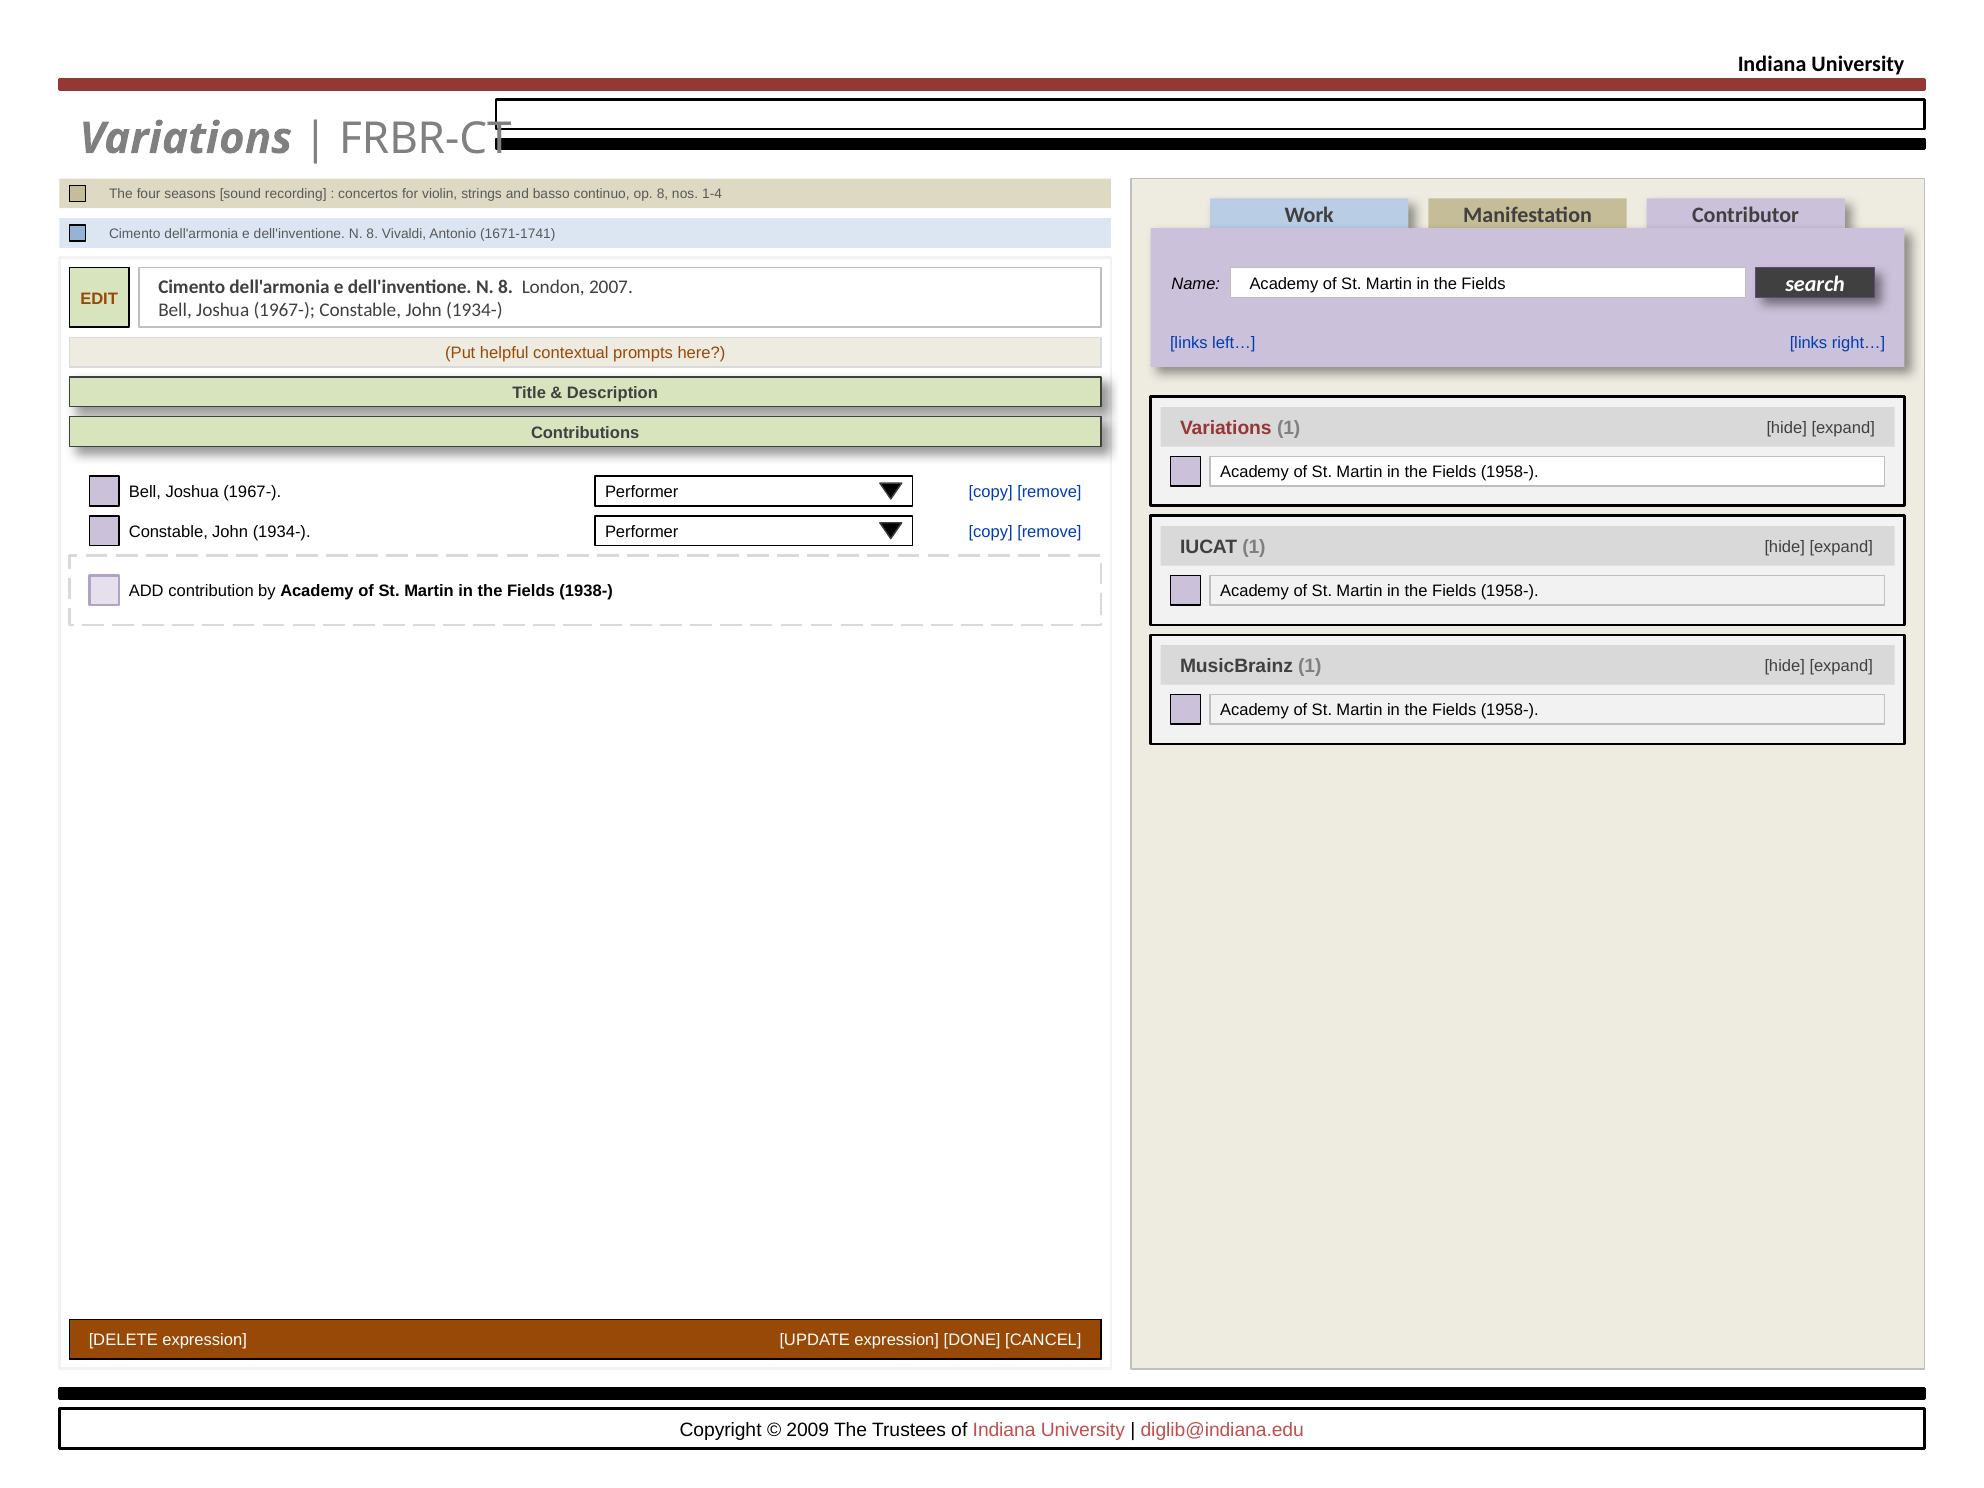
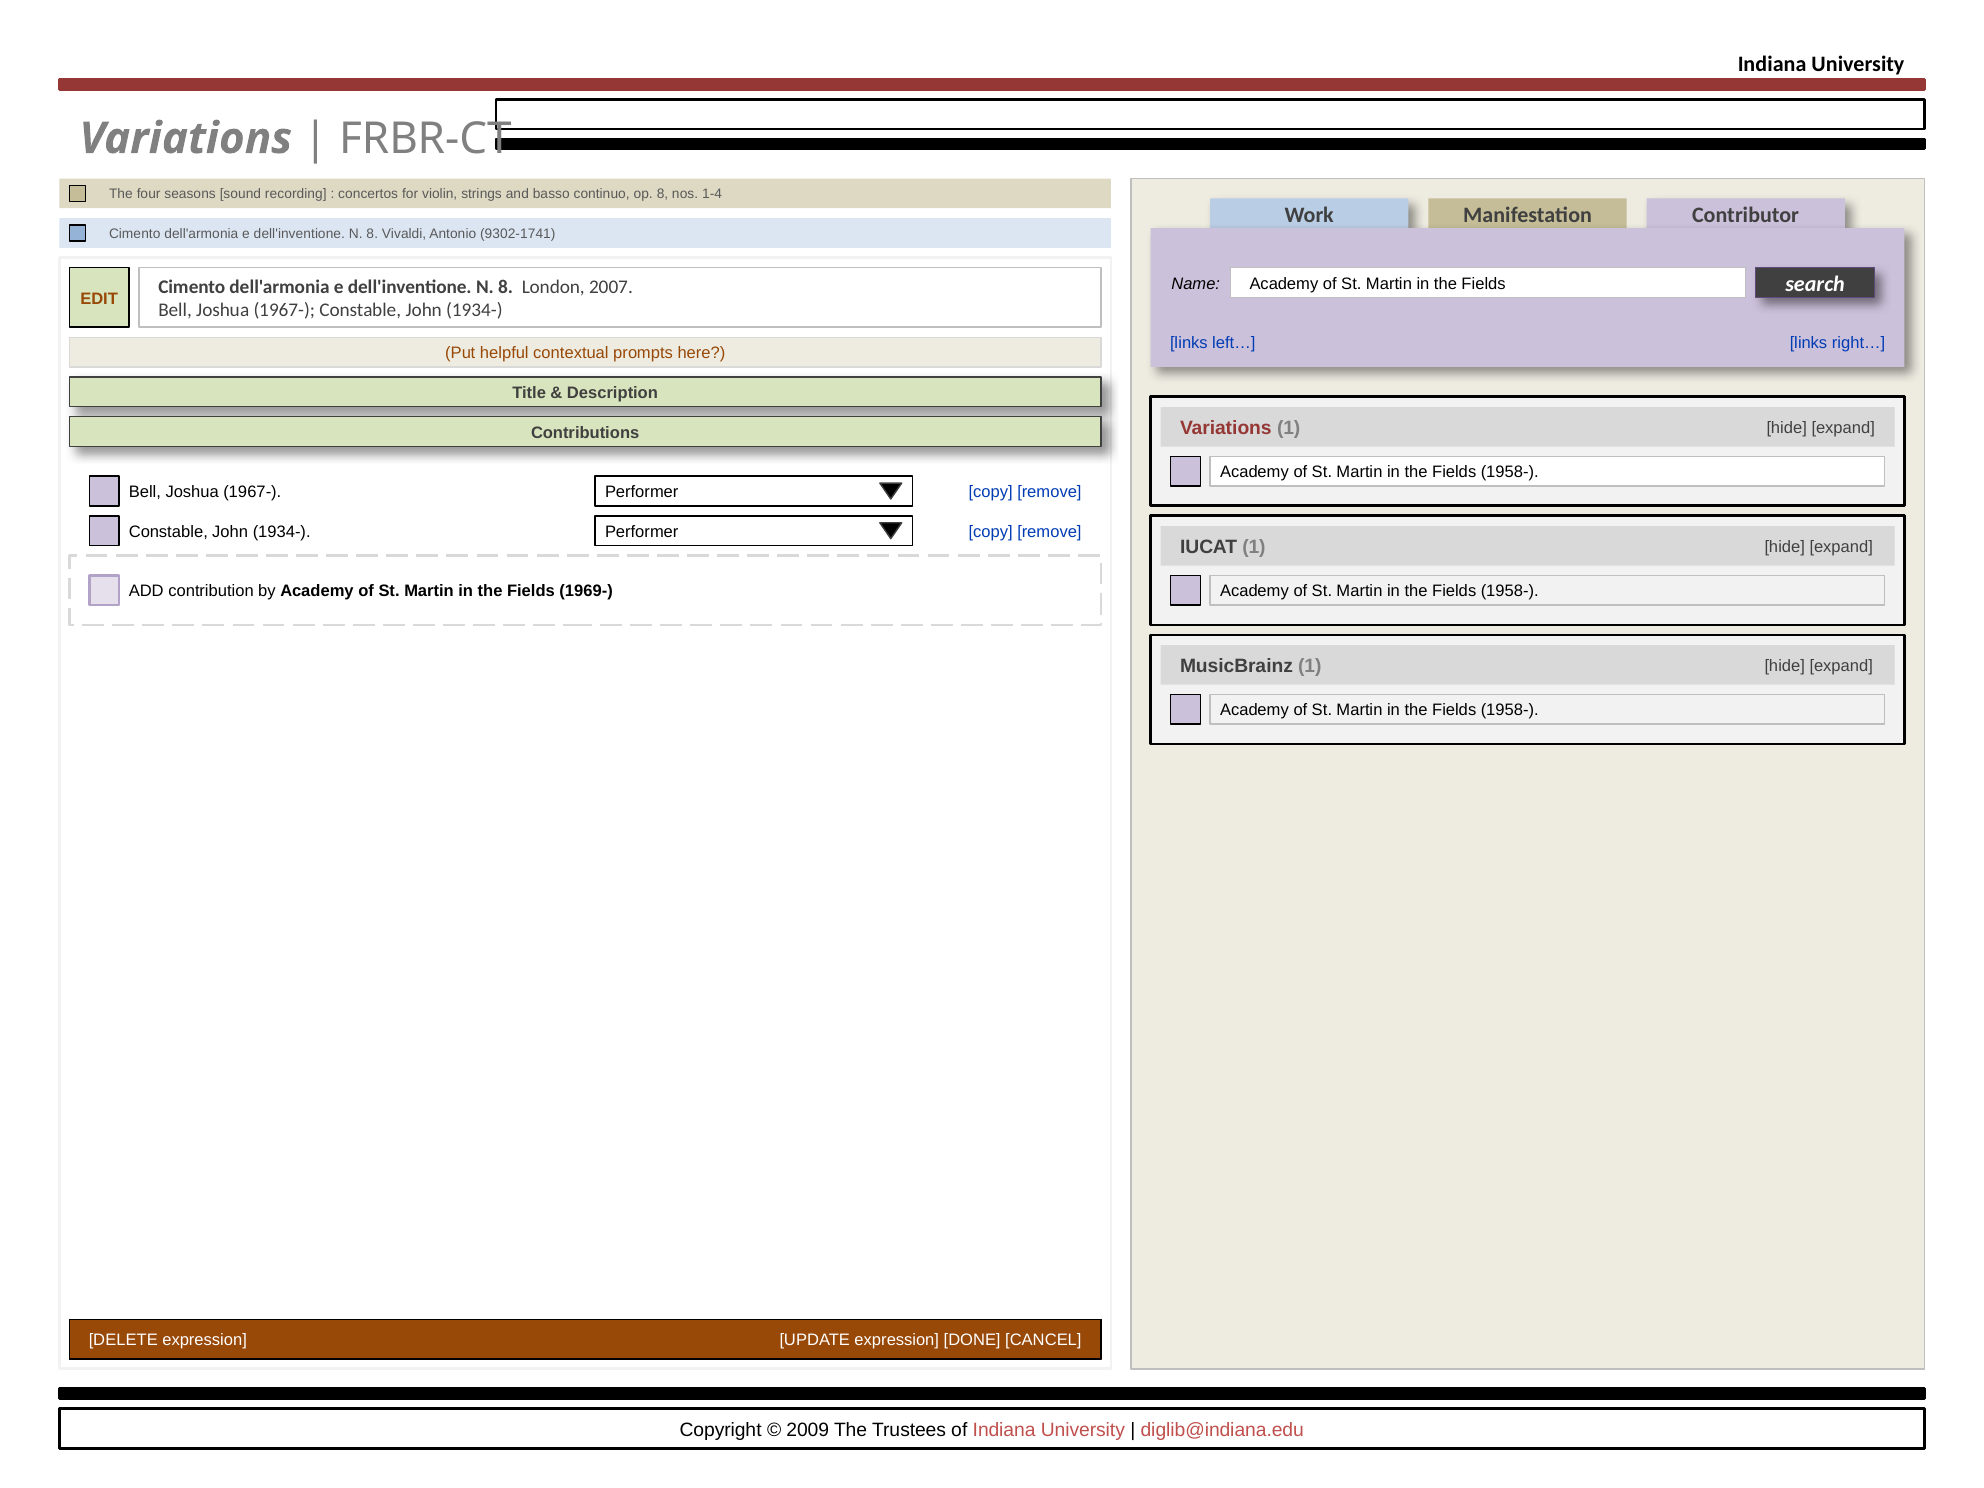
1671-1741: 1671-1741 -> 9302-1741 (518, 234)
1938-: 1938- -> 1969- (586, 591)
